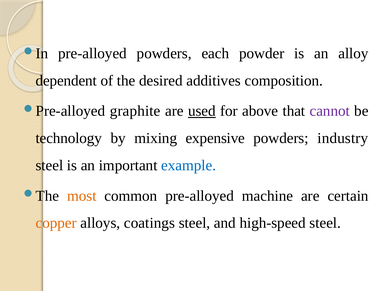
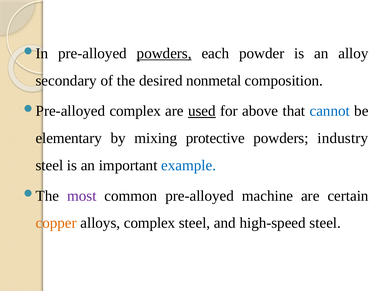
powders underline: none -> present (164, 54)
dependent: dependent -> secondary (66, 81)
additives: additives -> nonmetal (214, 81)
graphite: graphite -> complex (135, 111)
cannot colour: purple -> blue (330, 111)
technology: technology -> elementary (69, 139)
expensive: expensive -> protective (215, 139)
most colour: orange -> purple (82, 196)
alloys coatings: coatings -> complex (150, 224)
